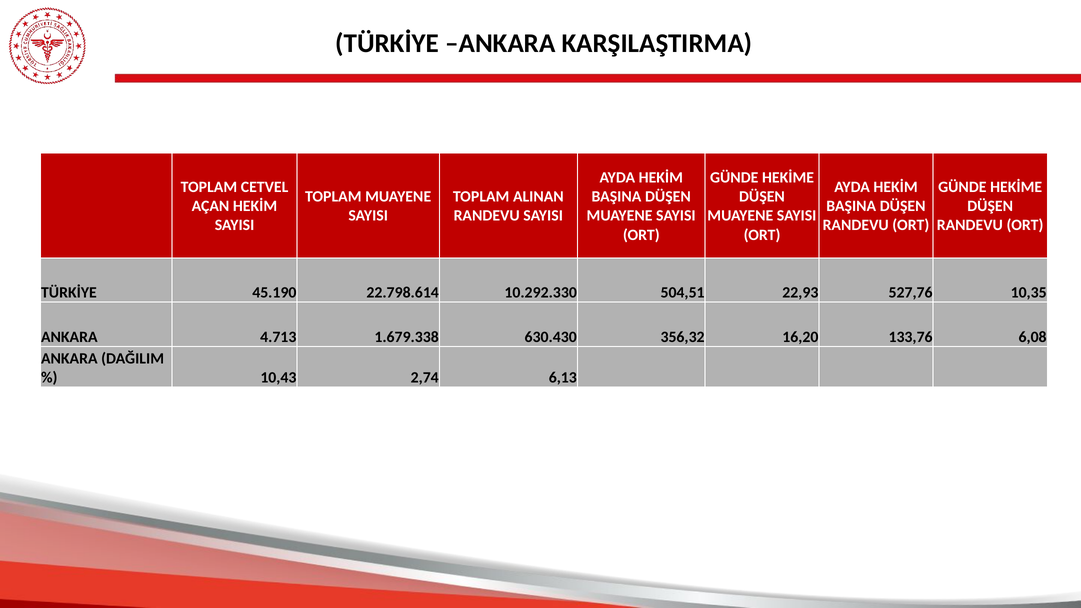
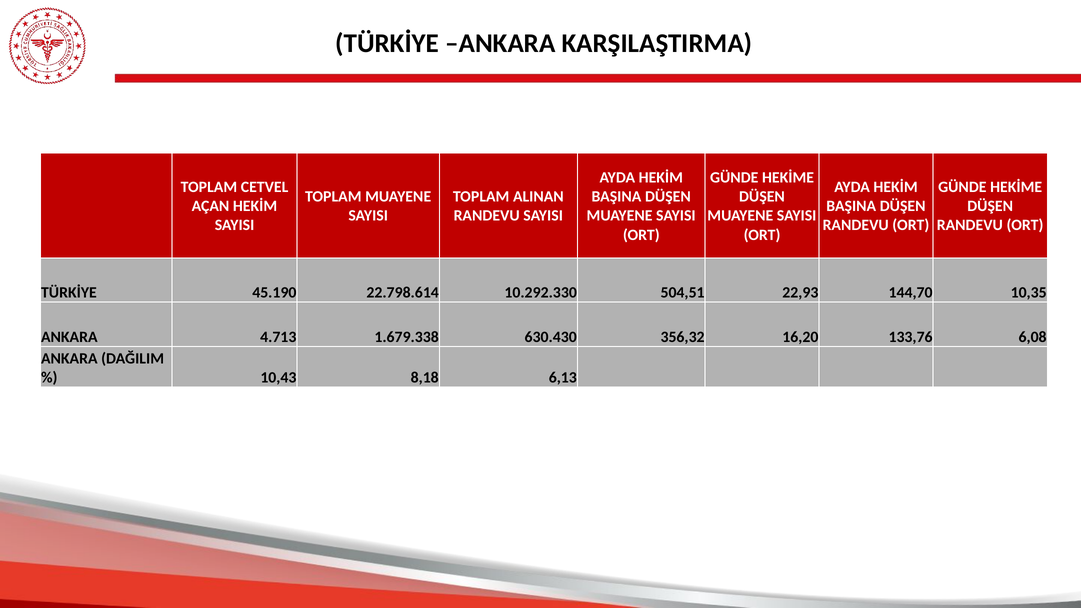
527,76: 527,76 -> 144,70 (911, 293)
2,74: 2,74 -> 8,18 (425, 378)
